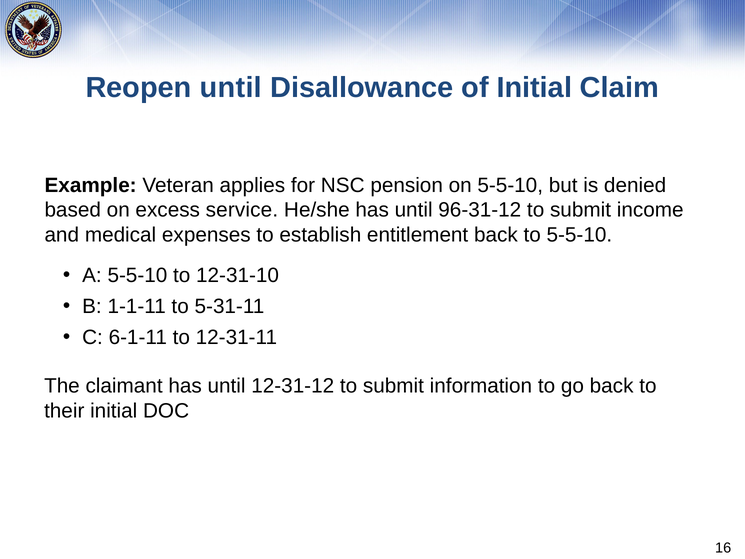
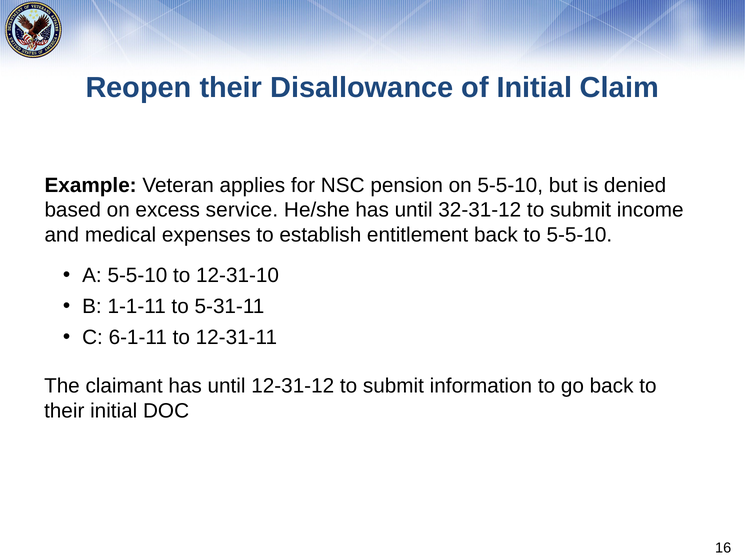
Reopen until: until -> their (231, 88)
96-31-12: 96-31-12 -> 32-31-12 (480, 210)
